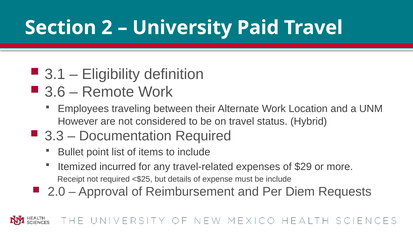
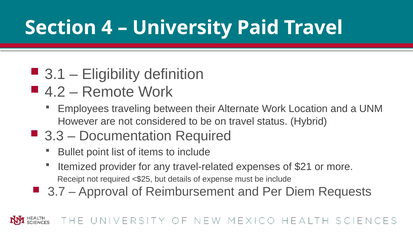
2: 2 -> 4 (107, 28)
3.6: 3.6 -> 4.2 (55, 92)
incurred: incurred -> provider (118, 167)
$29: $29 -> $21 (303, 167)
2.0: 2.0 -> 3.7 (56, 192)
